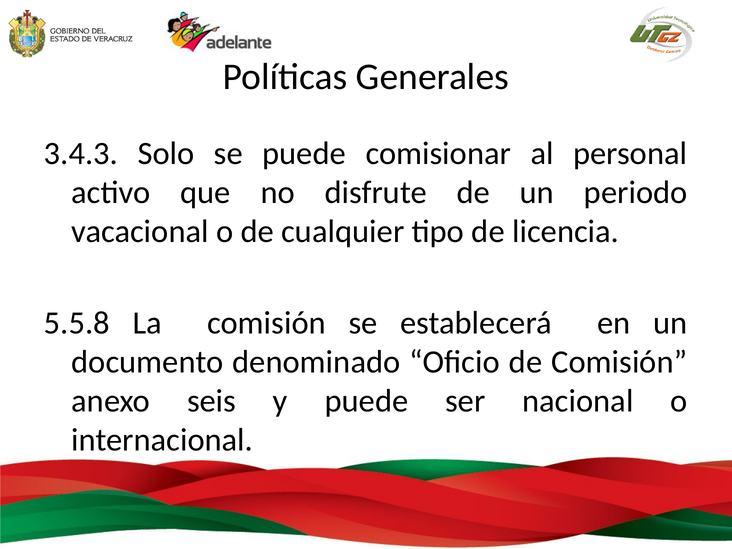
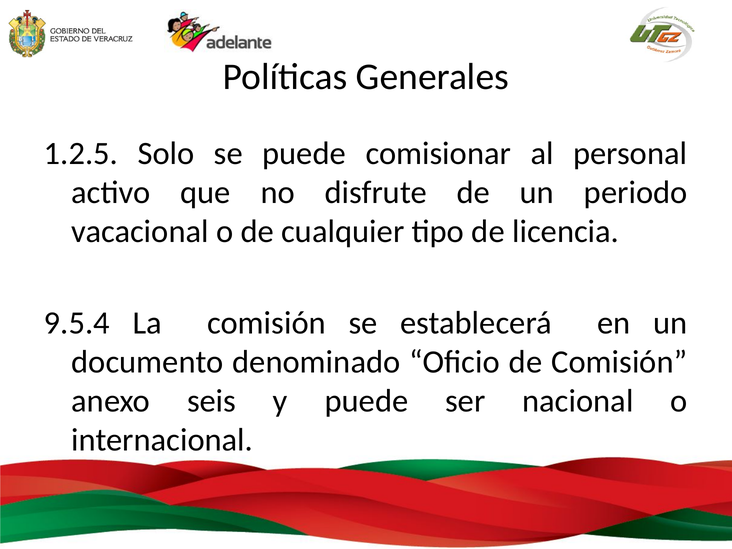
3.4.3: 3.4.3 -> 1.2.5 (81, 154)
5.5.8: 5.5.8 -> 9.5.4 (77, 323)
